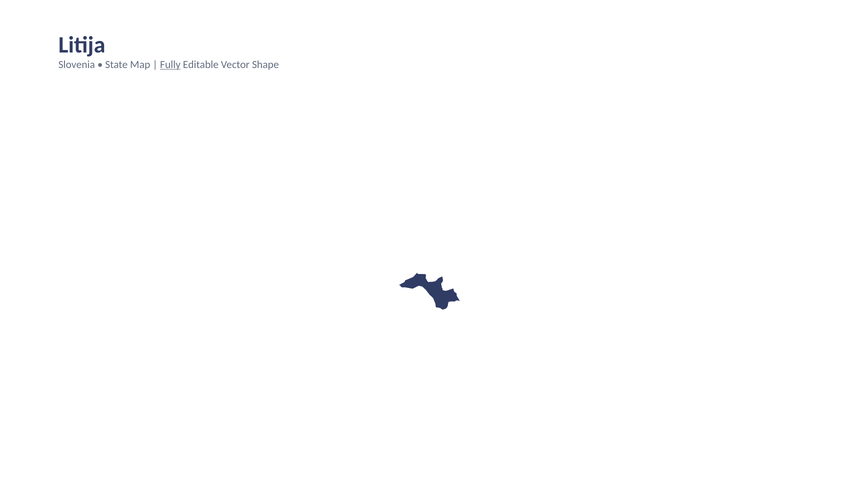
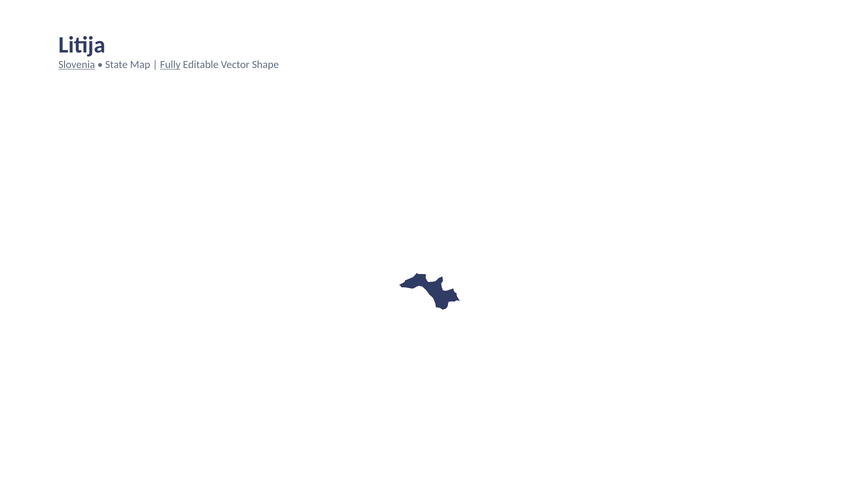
Slovenia underline: none -> present (77, 65)
